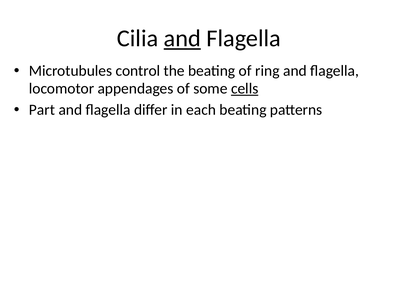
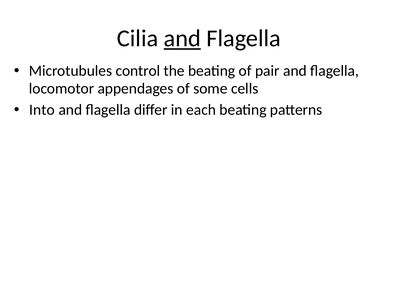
ring: ring -> pair (267, 71)
cells underline: present -> none (245, 89)
Part: Part -> Into (42, 110)
